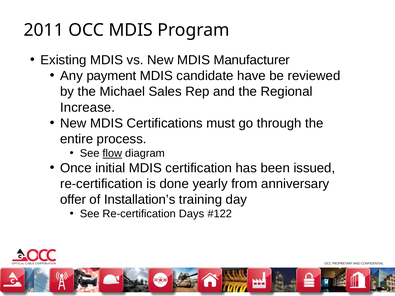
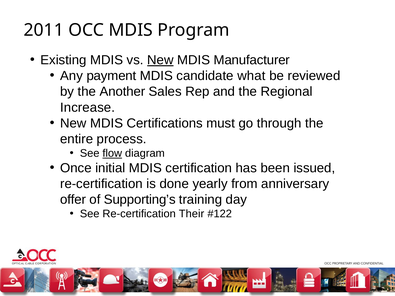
New underline: none -> present (160, 60)
have: have -> what (251, 76)
Michael: Michael -> Another (122, 92)
Installation’s: Installation’s -> Supporting’s (140, 200)
Days: Days -> Their (192, 214)
